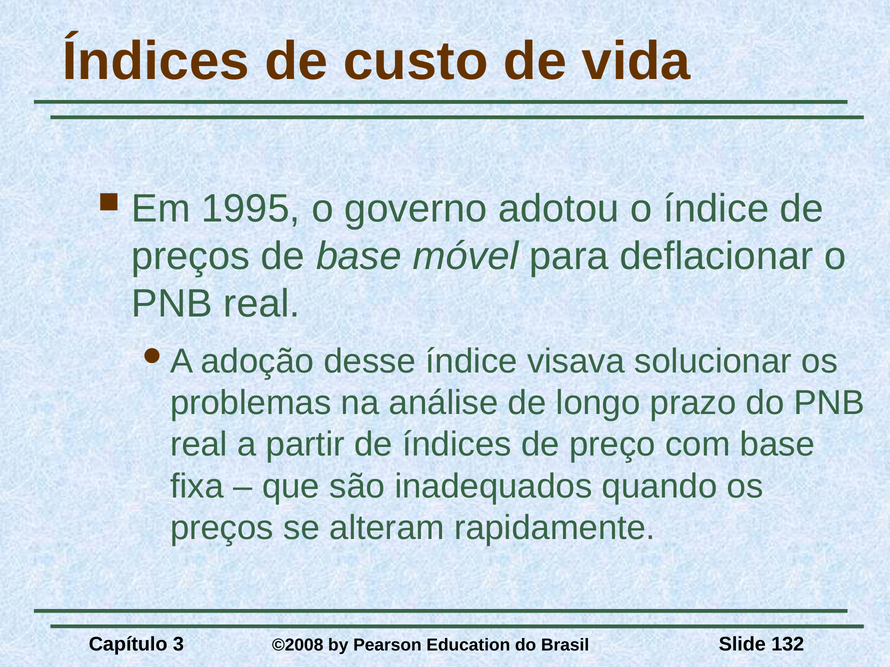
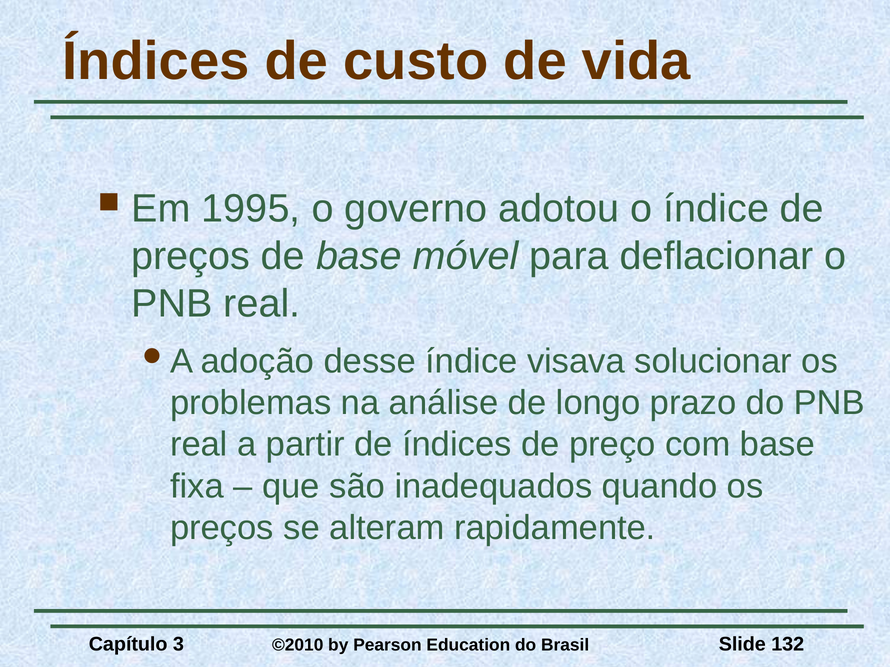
©2008: ©2008 -> ©2010 (298, 645)
